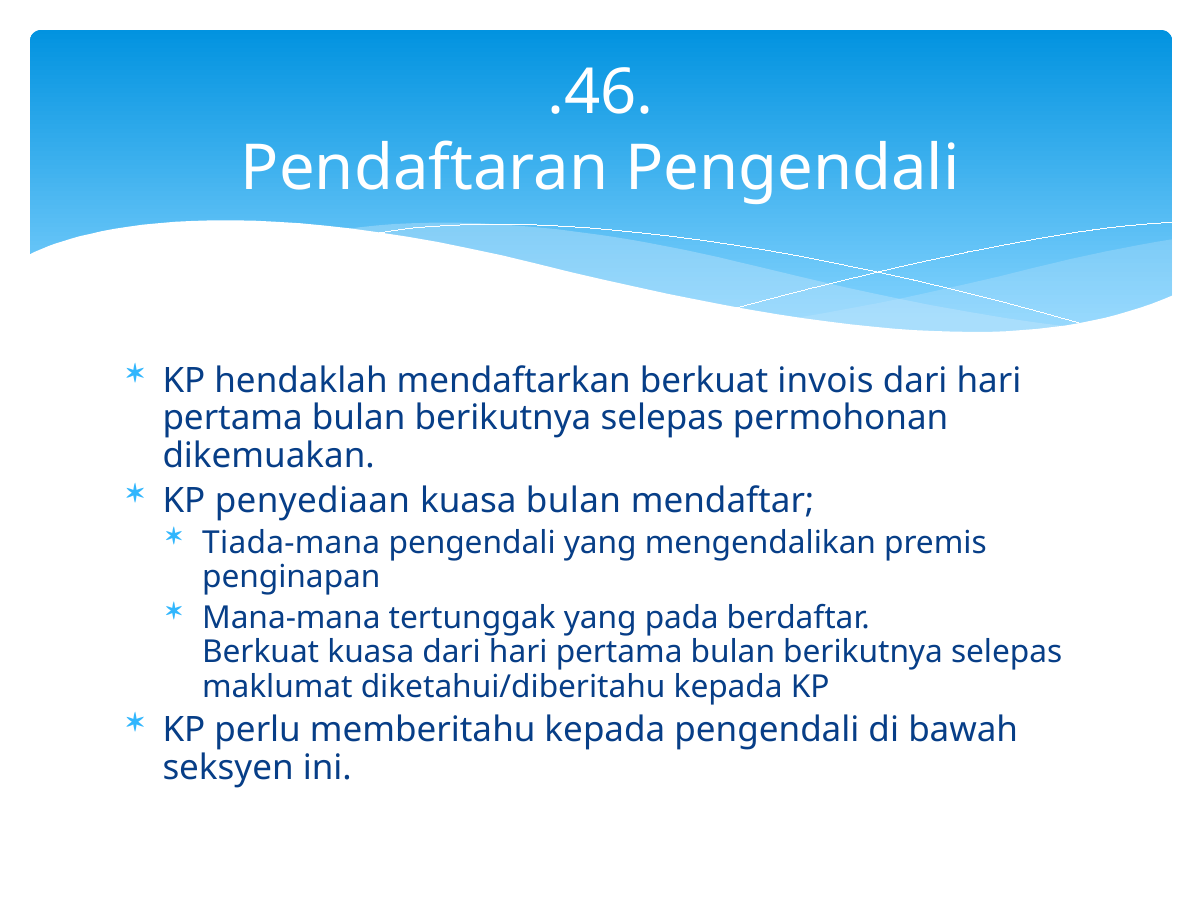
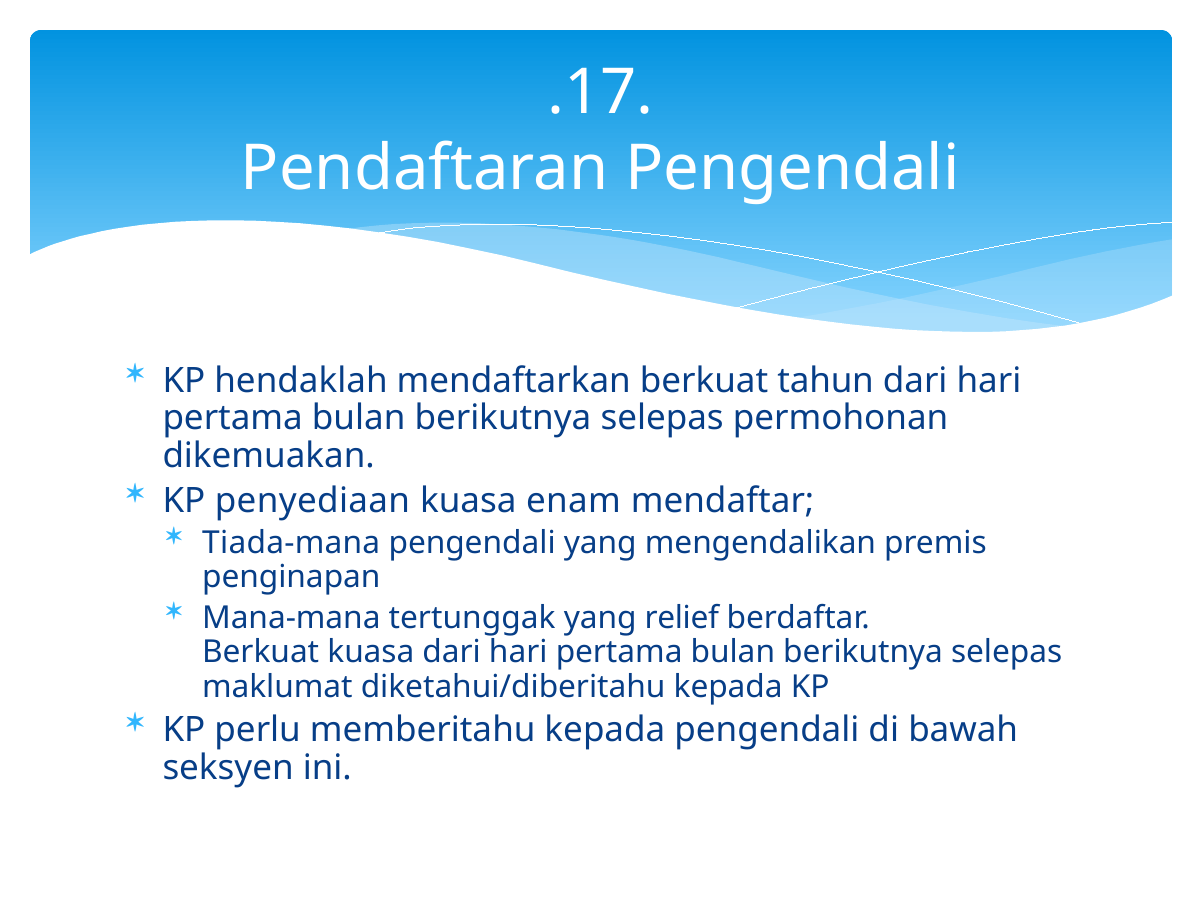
.46: .46 -> .17 (600, 93)
invois: invois -> tahun (826, 381)
kuasa bulan: bulan -> enam (573, 502)
pada: pada -> relief (682, 619)
